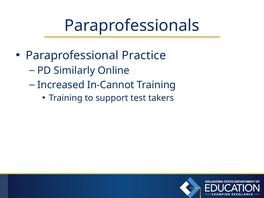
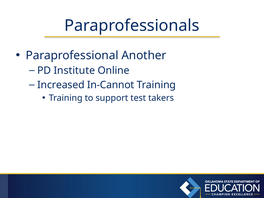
Practice: Practice -> Another (144, 55)
Similarly: Similarly -> Institute (74, 71)
